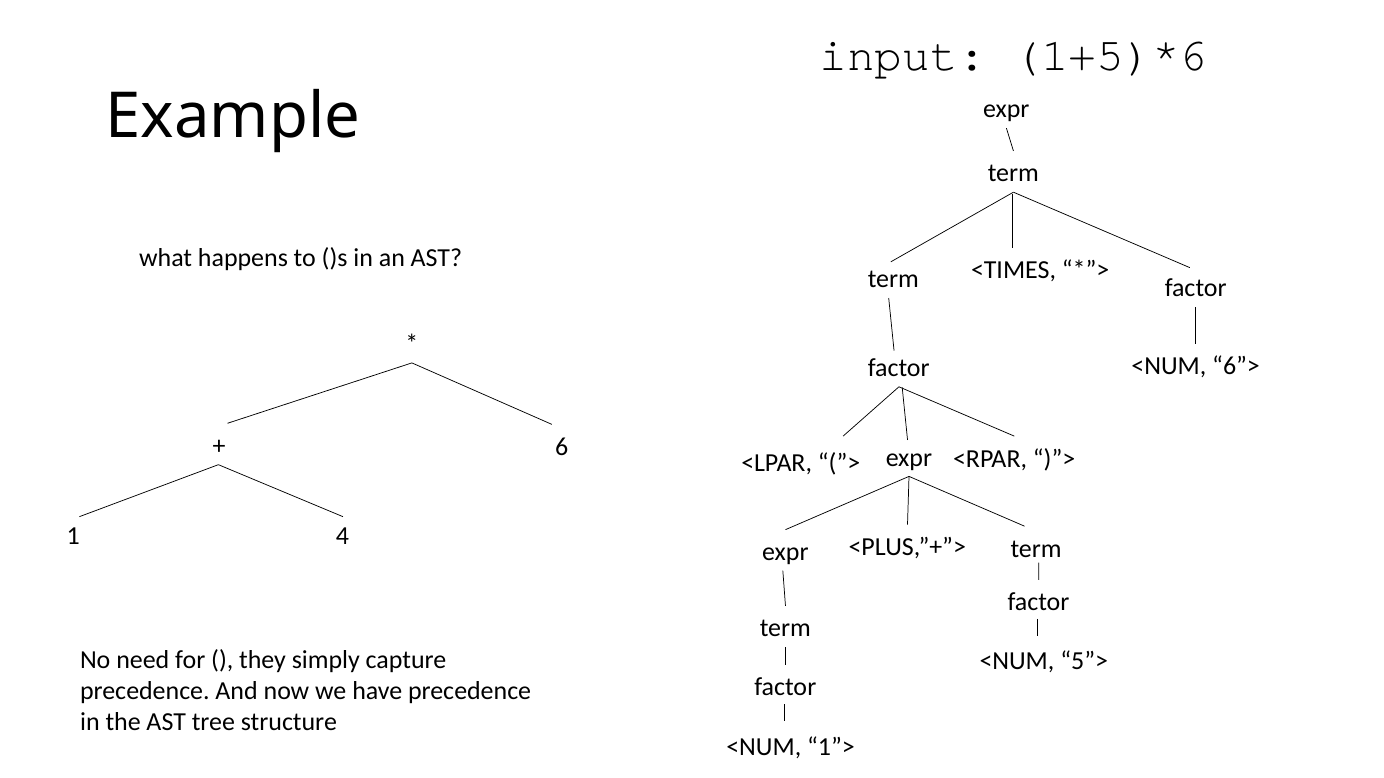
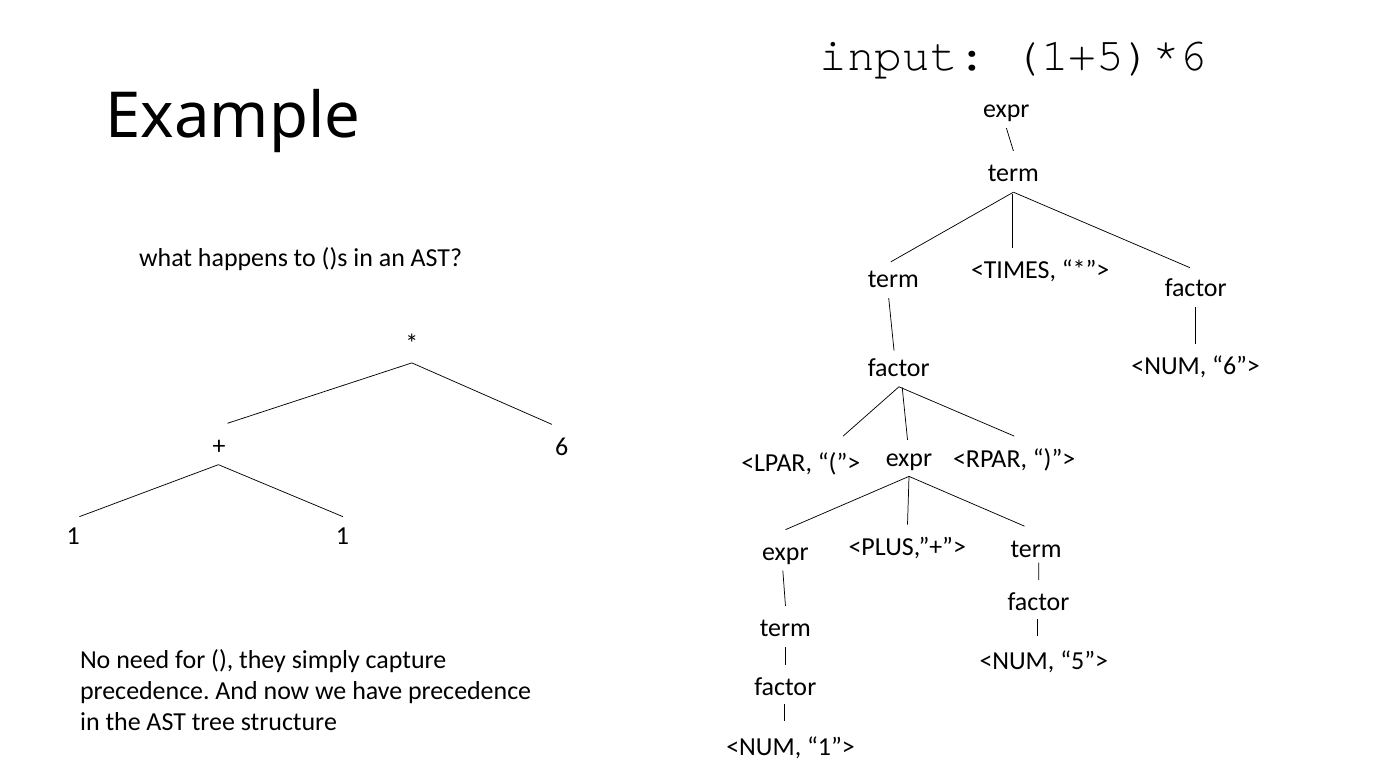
1 4: 4 -> 1 (343, 536)
